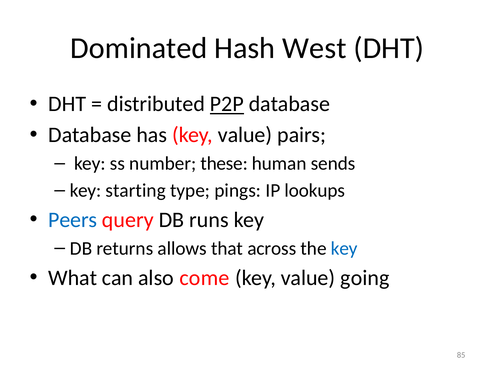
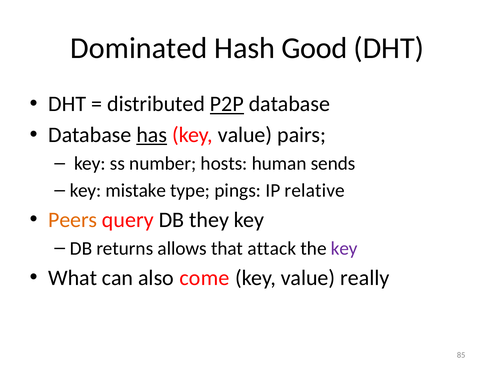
West: West -> Good (315, 48)
has underline: none -> present (152, 135)
these: these -> hosts (224, 163)
starting: starting -> mistake (136, 190)
lookups: lookups -> relative (315, 190)
Peers colour: blue -> orange (73, 219)
runs: runs -> they (209, 219)
across: across -> attack (272, 248)
key colour: blue -> purple (344, 248)
going: going -> really (365, 277)
